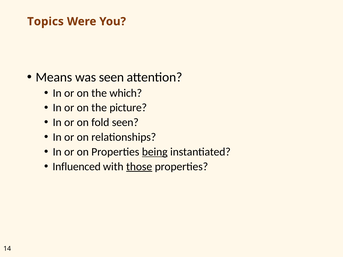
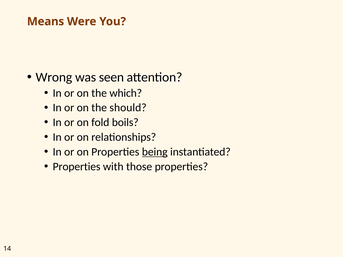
Topics: Topics -> Means (46, 22)
Means: Means -> Wrong (54, 77)
picture: picture -> should (128, 108)
fold seen: seen -> boils (125, 123)
Influenced: Influenced -> Properties (77, 167)
those underline: present -> none (139, 167)
